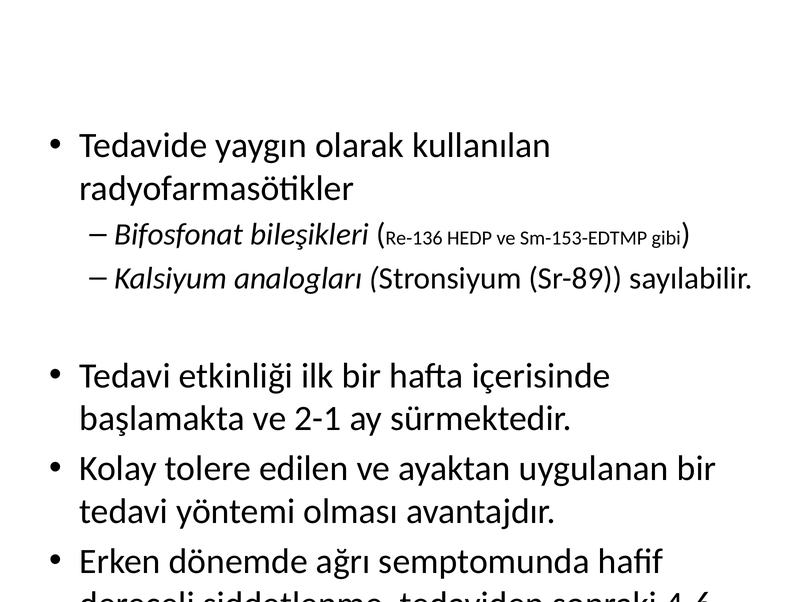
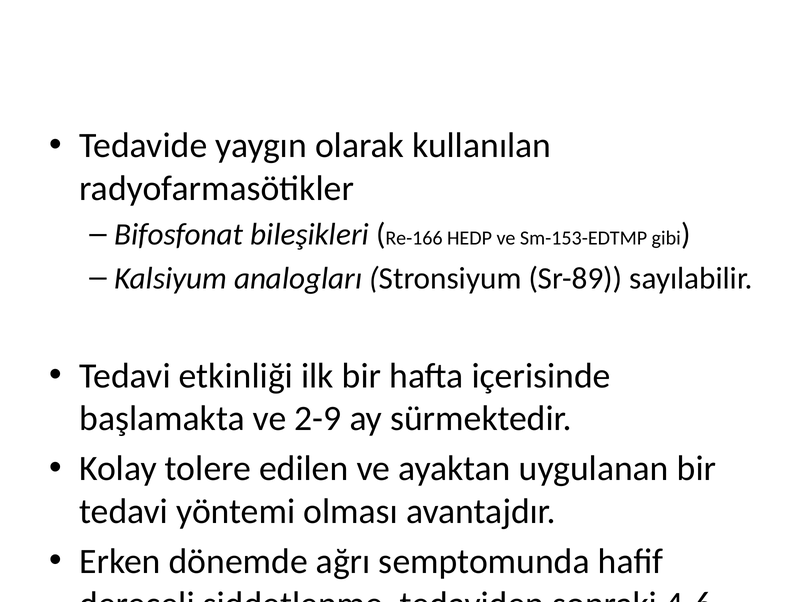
Re-136: Re-136 -> Re-166 (414, 238)
2-1: 2-1 -> 2-9 (318, 419)
